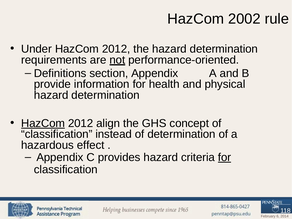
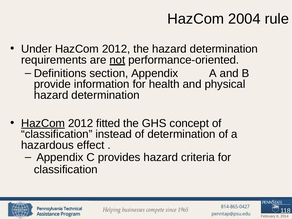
2002: 2002 -> 2004 (244, 19)
align: align -> fitted (108, 123)
for underline: present -> none (225, 157)
